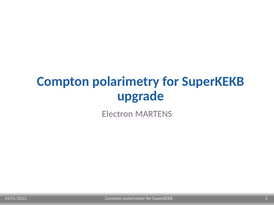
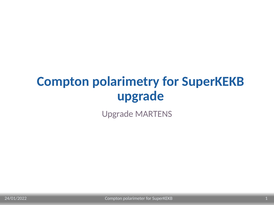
Electron: Electron -> Upgrade (118, 114)
